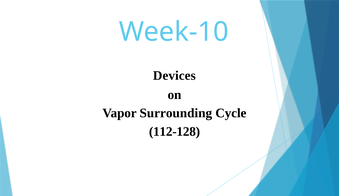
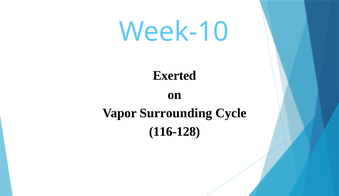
Devices: Devices -> Exerted (174, 75)
112-128: 112-128 -> 116-128 (175, 131)
